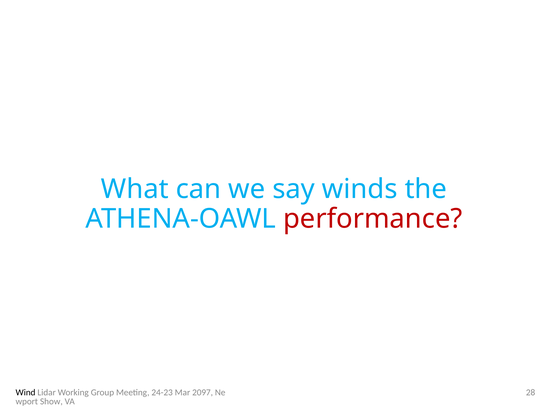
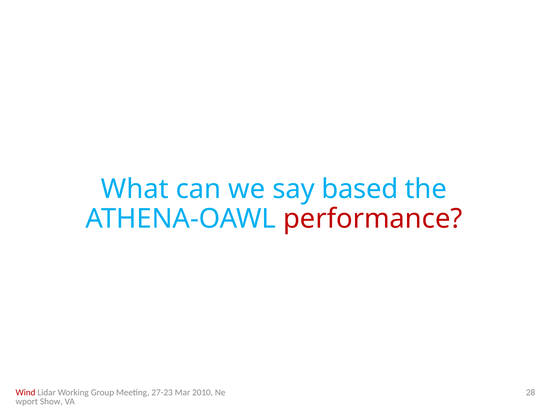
winds: winds -> based (360, 189)
Wind colour: black -> red (26, 392)
24-23: 24-23 -> 27-23 (162, 392)
2097: 2097 -> 2010 (203, 392)
